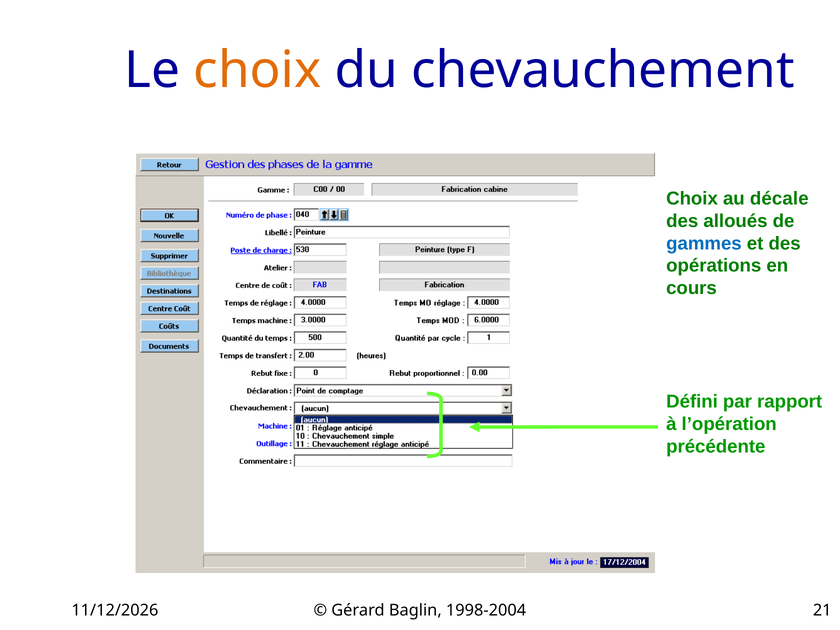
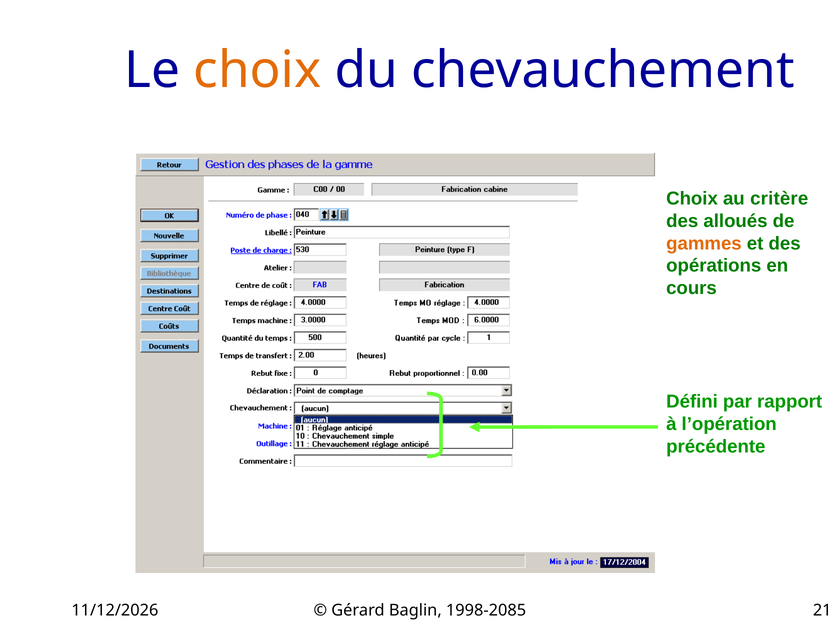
décale: décale -> critère (779, 199)
gammes colour: blue -> orange (704, 243)
1998-2004: 1998-2004 -> 1998-2085 (486, 610)
